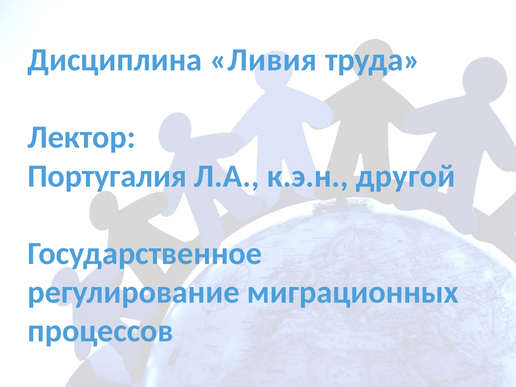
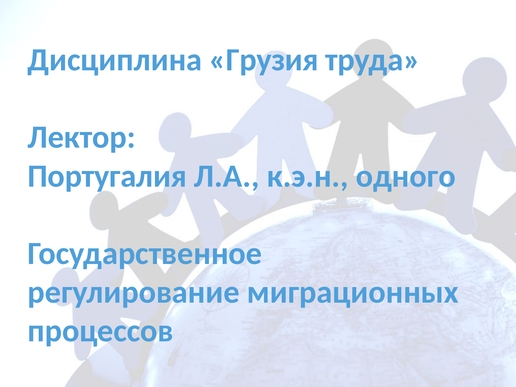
Ливия: Ливия -> Грузия (264, 60)
другой: другой -> одного (406, 176)
